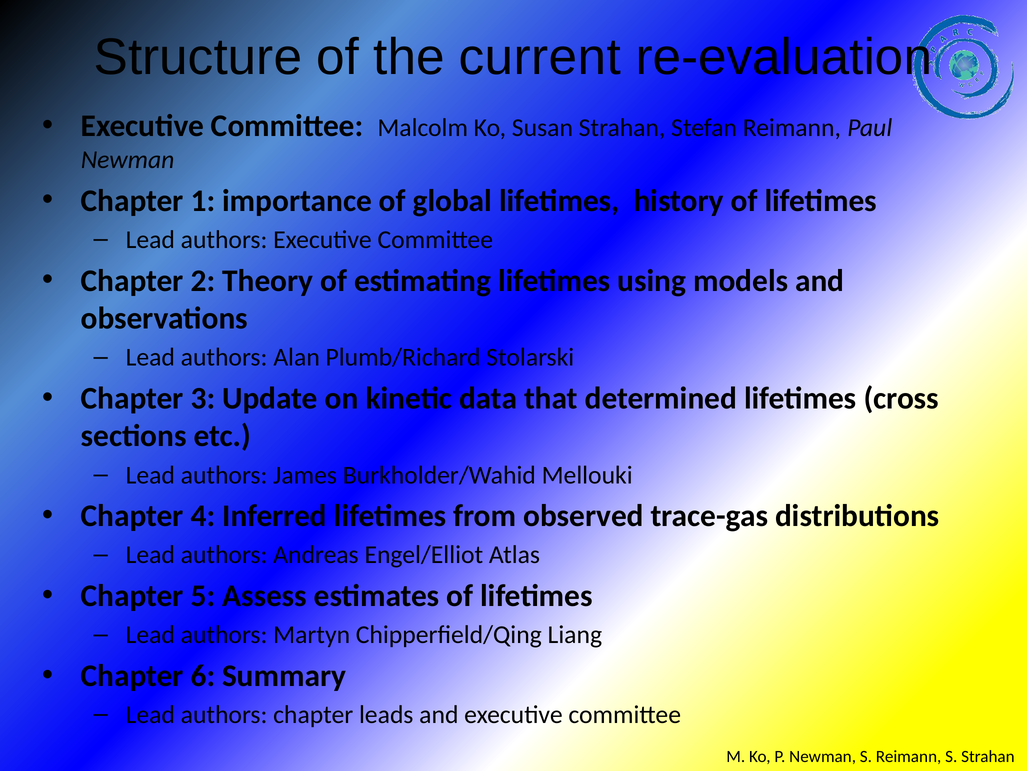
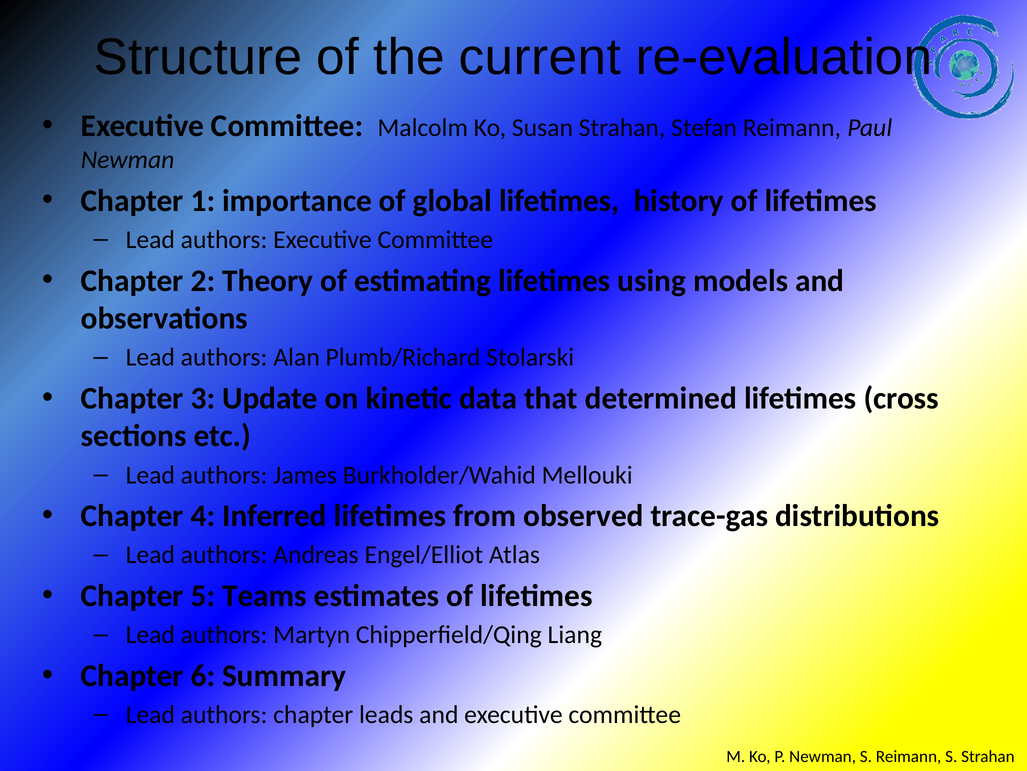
Assess: Assess -> Teams (265, 595)
